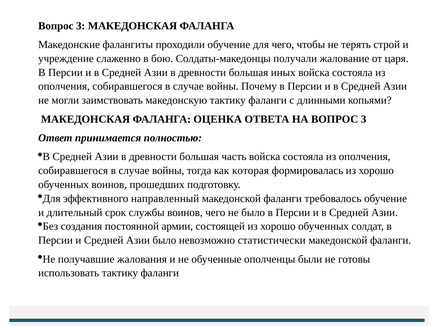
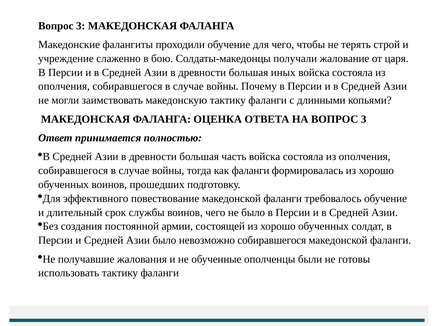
как которая: которая -> фаланги (251, 171)
направленный: направленный -> повествование (165, 199)
невозможно статистически: статистически -> собиравшегося (272, 241)
